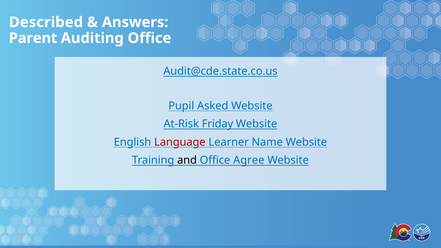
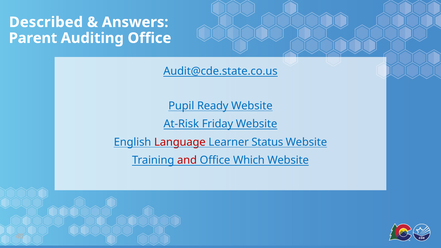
Asked: Asked -> Ready (213, 106)
Name: Name -> Status (267, 142)
and colour: black -> red (187, 160)
Agree: Agree -> Which (249, 160)
